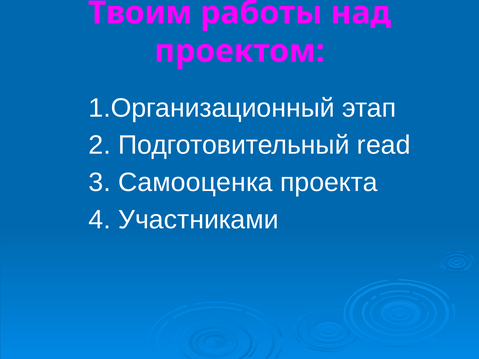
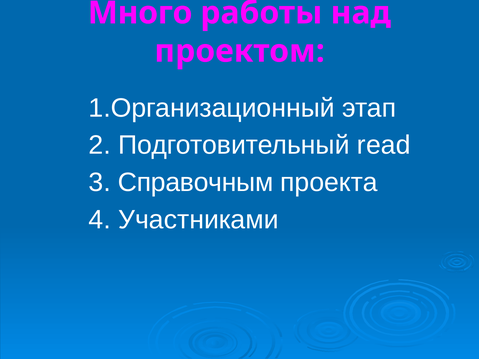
Твоим: Твоим -> Много (140, 13)
Самооценка: Самооценка -> Справочным (196, 183)
